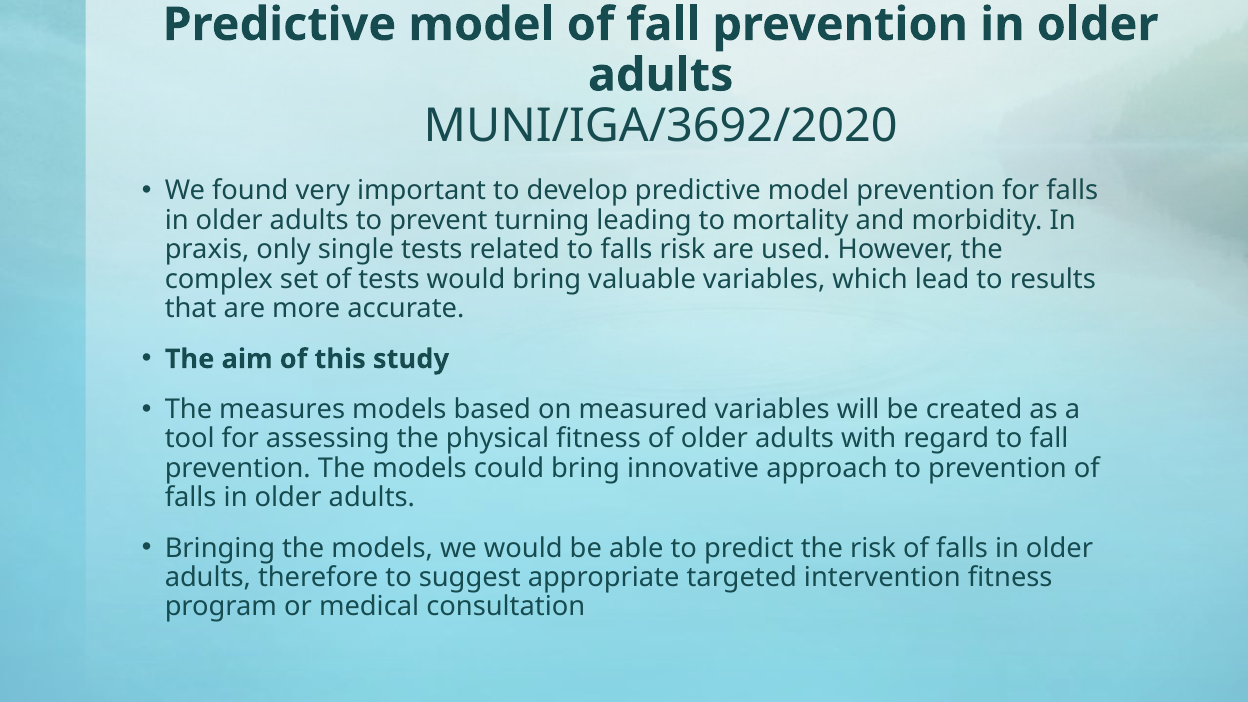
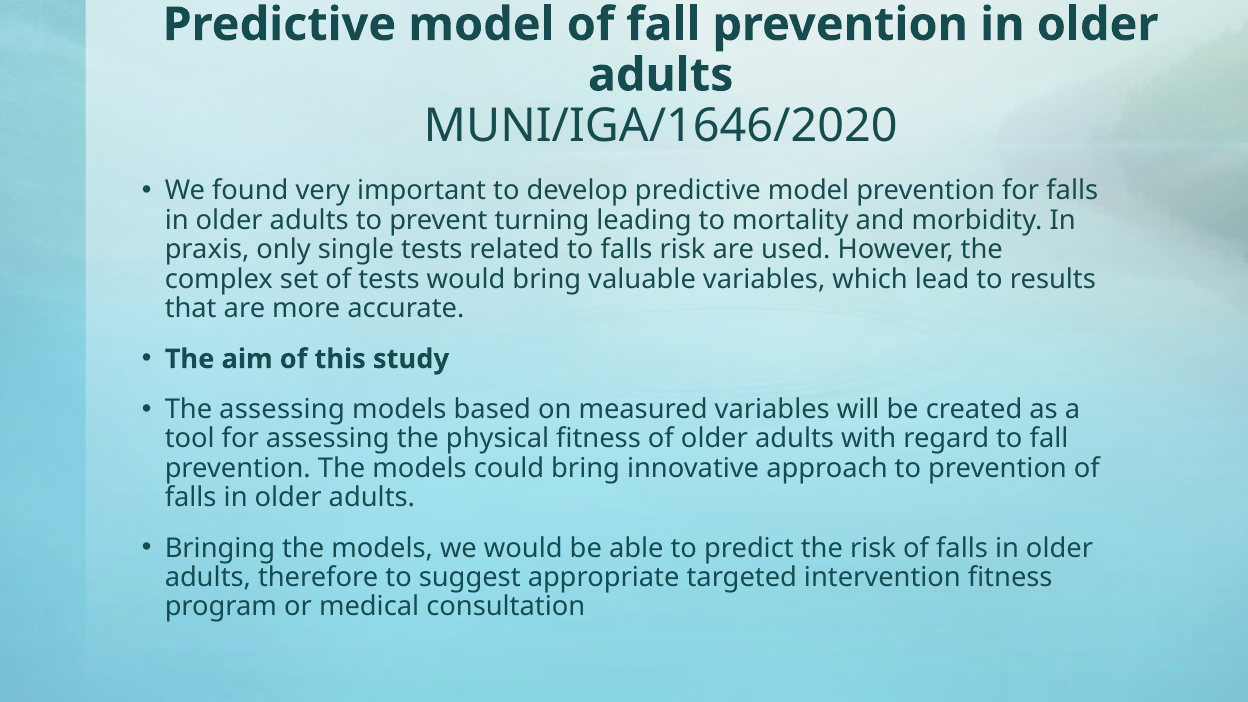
MUNI/IGA/3692/2020: MUNI/IGA/3692/2020 -> MUNI/IGA/1646/2020 (661, 126)
The measures: measures -> assessing (282, 409)
